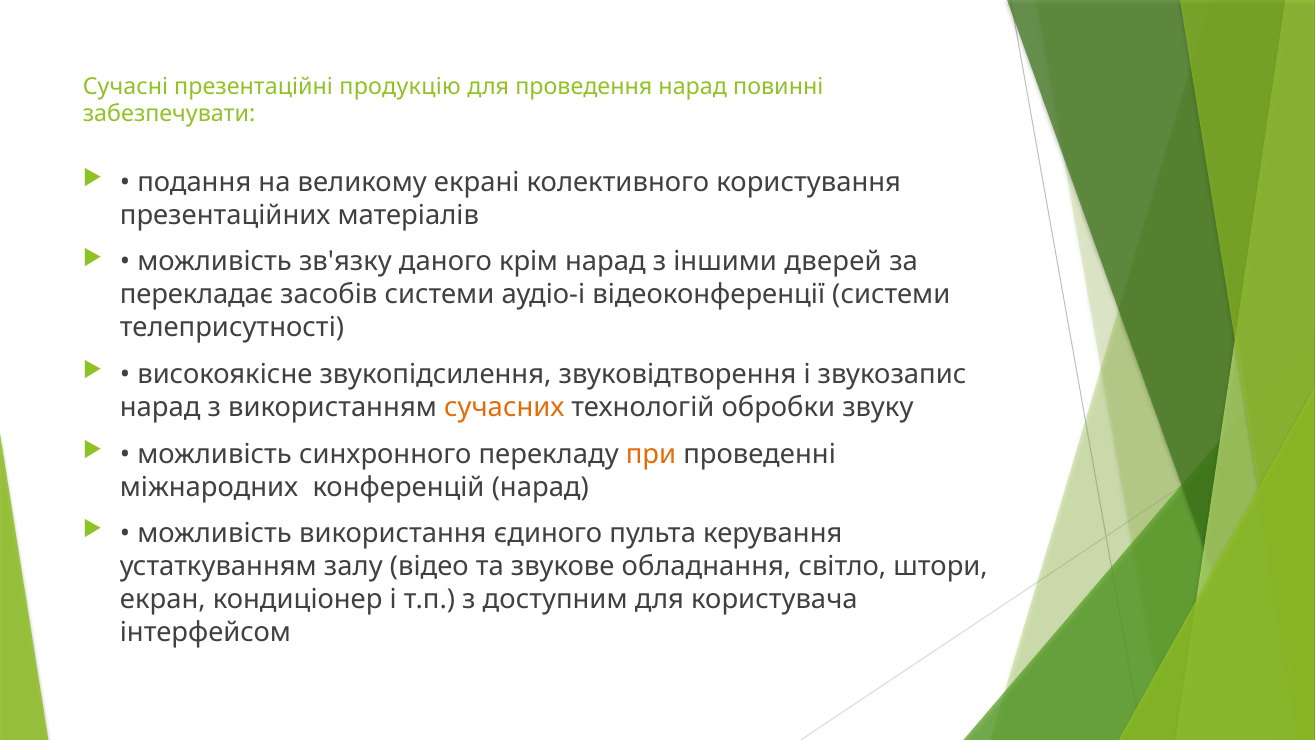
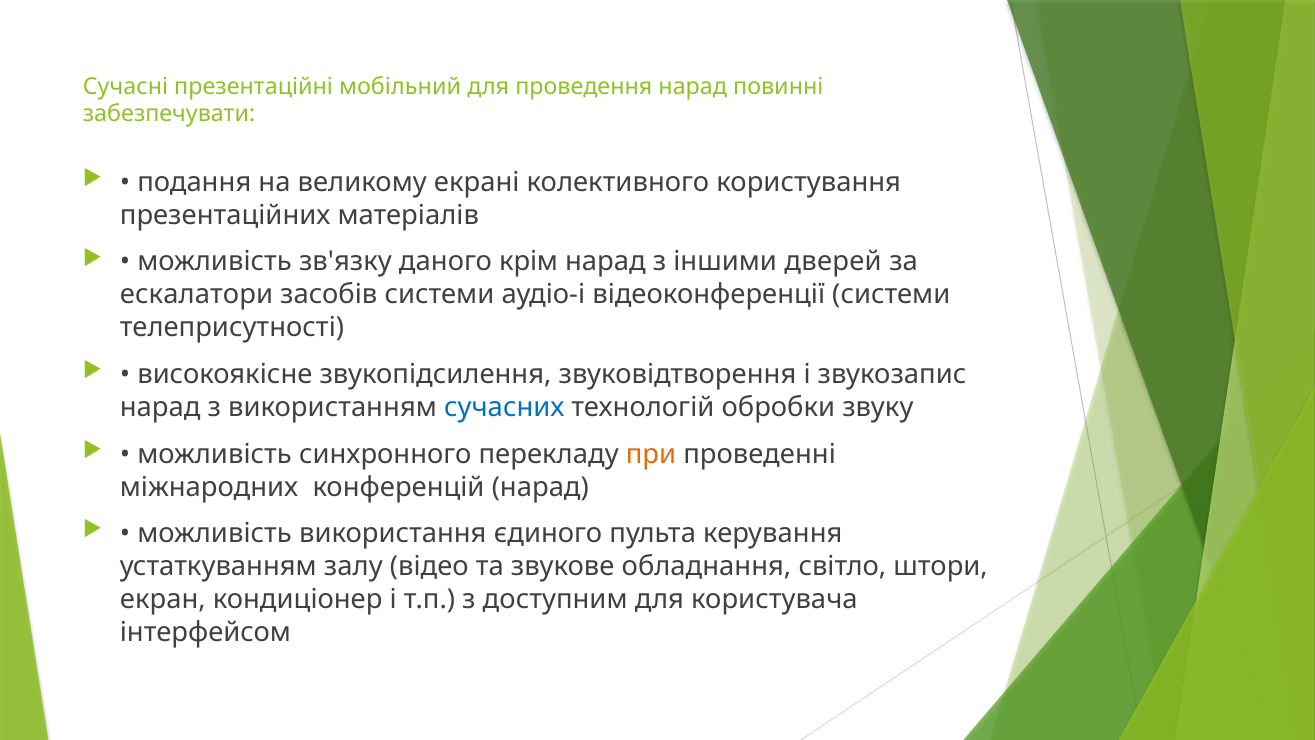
продукцію: продукцію -> мобільний (400, 86)
перекладає: перекладає -> ескалатори (196, 295)
сучасних colour: orange -> blue (504, 407)
